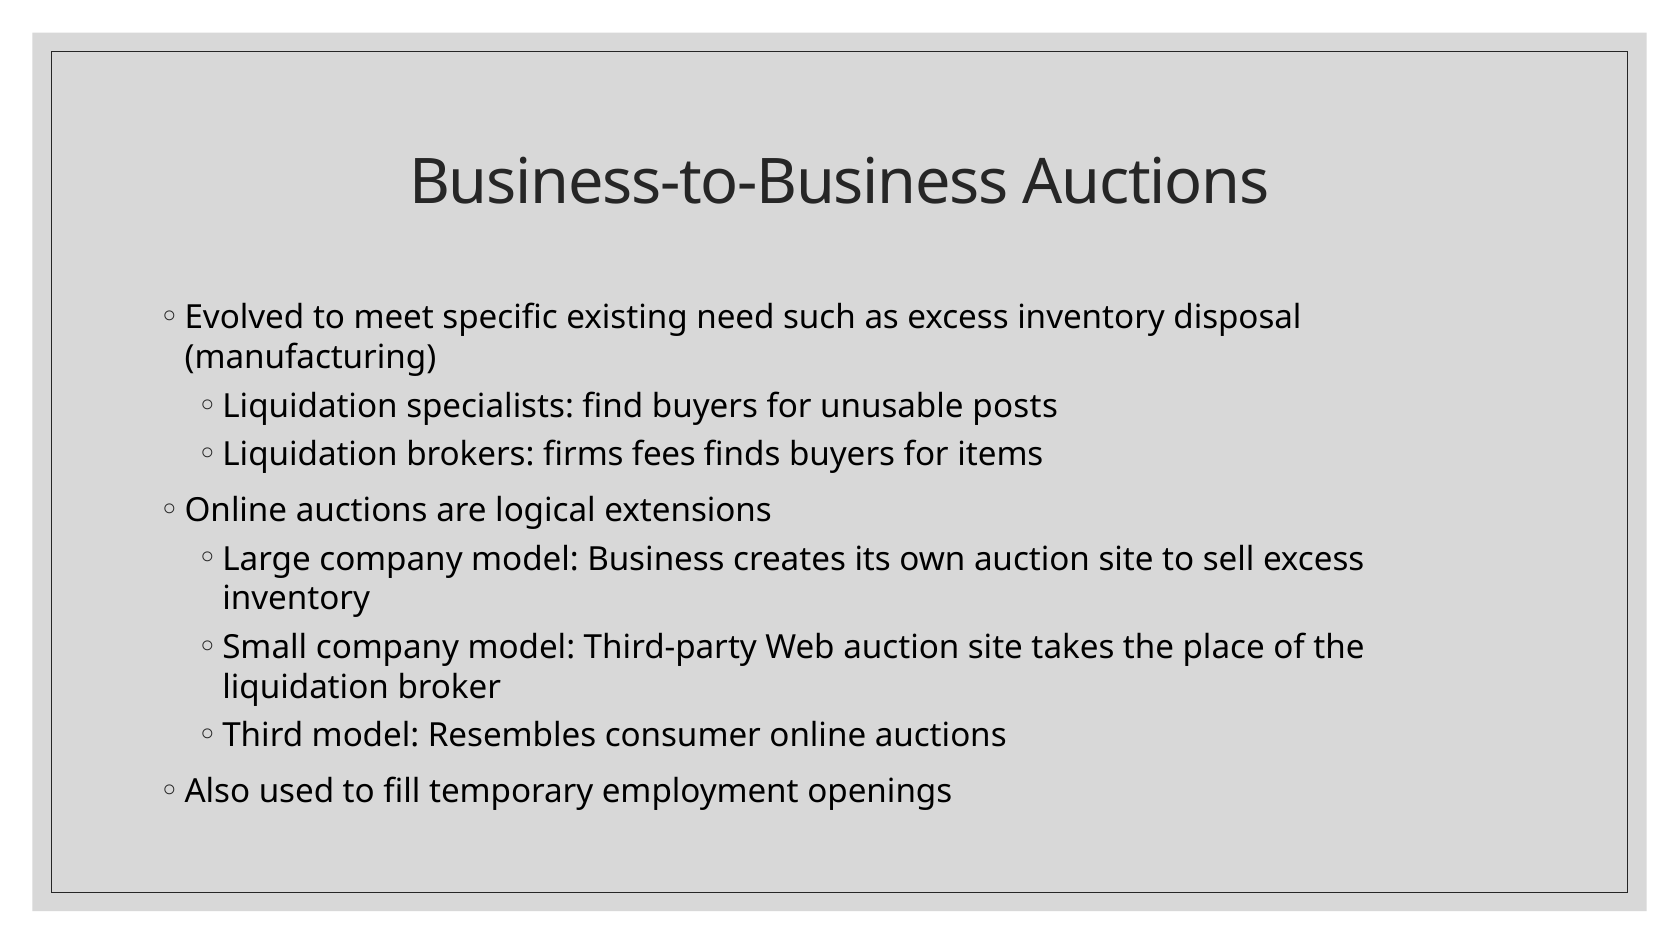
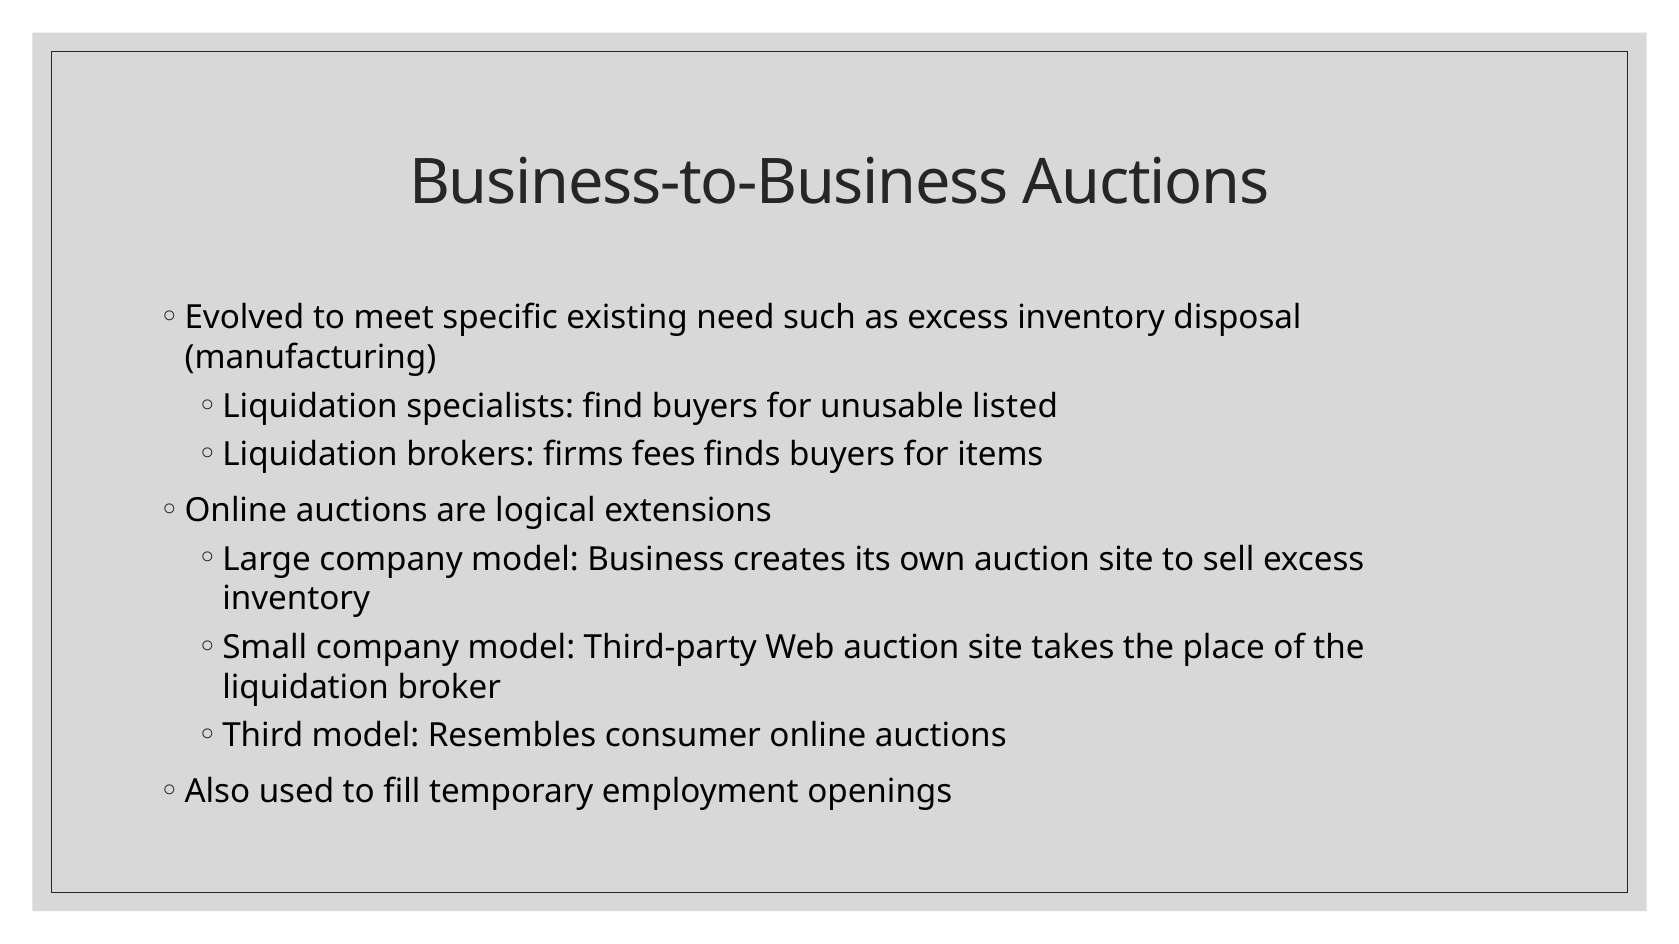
posts: posts -> listed (1015, 407)
